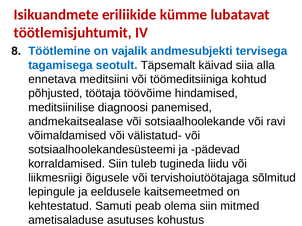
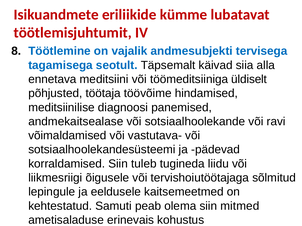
kohtud: kohtud -> üldiselt (249, 79)
välistatud-: välistatud- -> vastutava- (155, 136)
asutuses: asutuses -> erinevais (131, 220)
